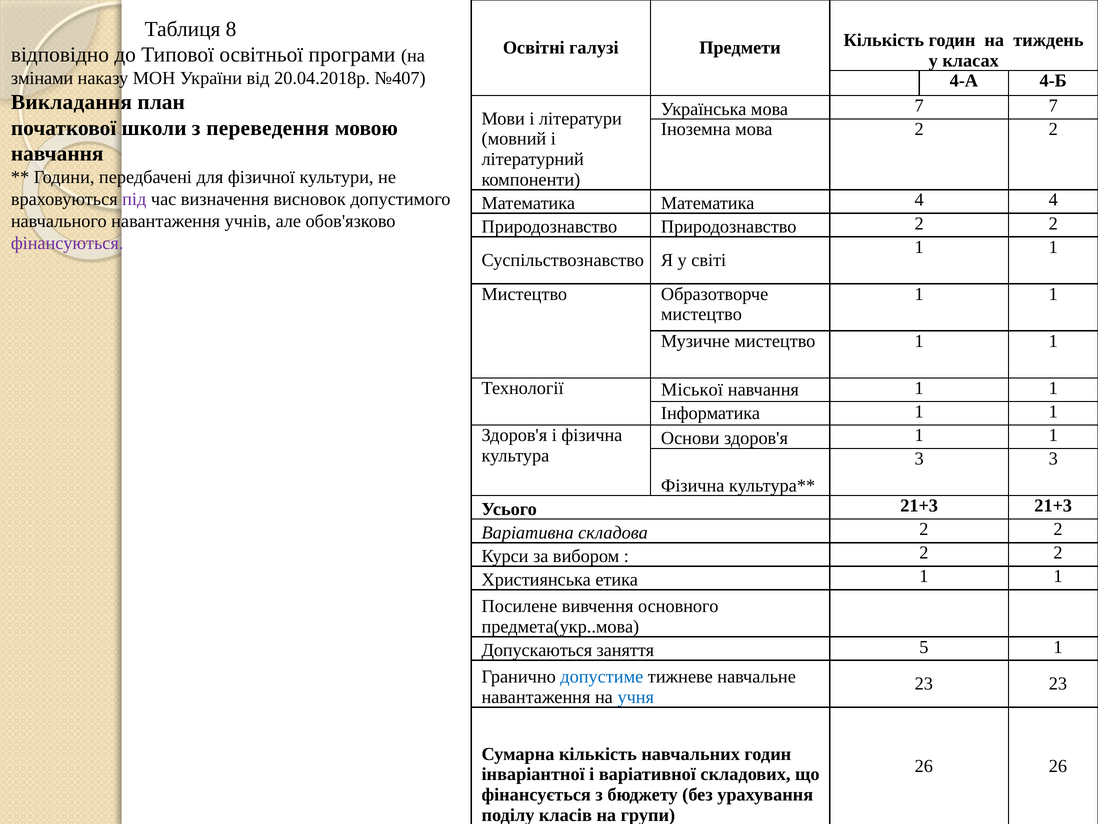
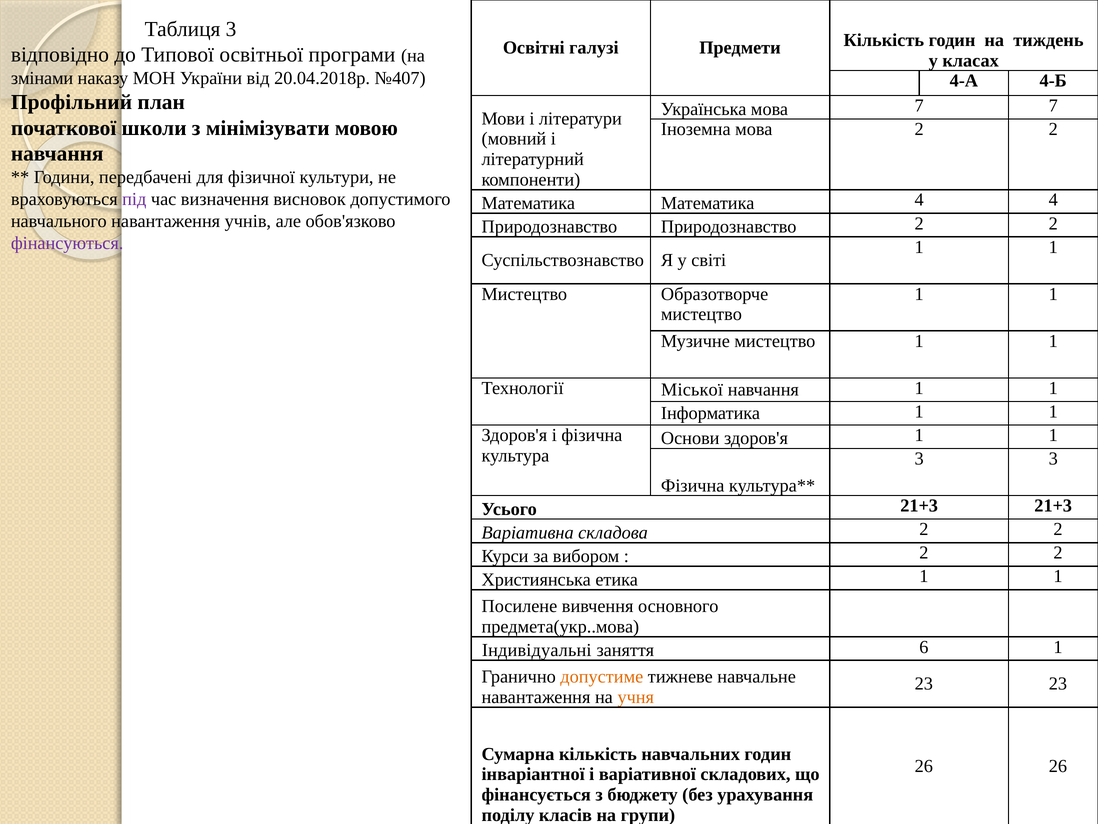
Таблиця 8: 8 -> 3 (231, 29)
Викладання: Викладання -> Профільний (72, 102)
переведення: переведення -> мінімізувати (268, 128)
Допускаються: Допускаються -> Індивідуальні (537, 650)
5: 5 -> 6 (924, 647)
допустиме colour: blue -> orange (602, 677)
учня colour: blue -> orange (636, 697)
